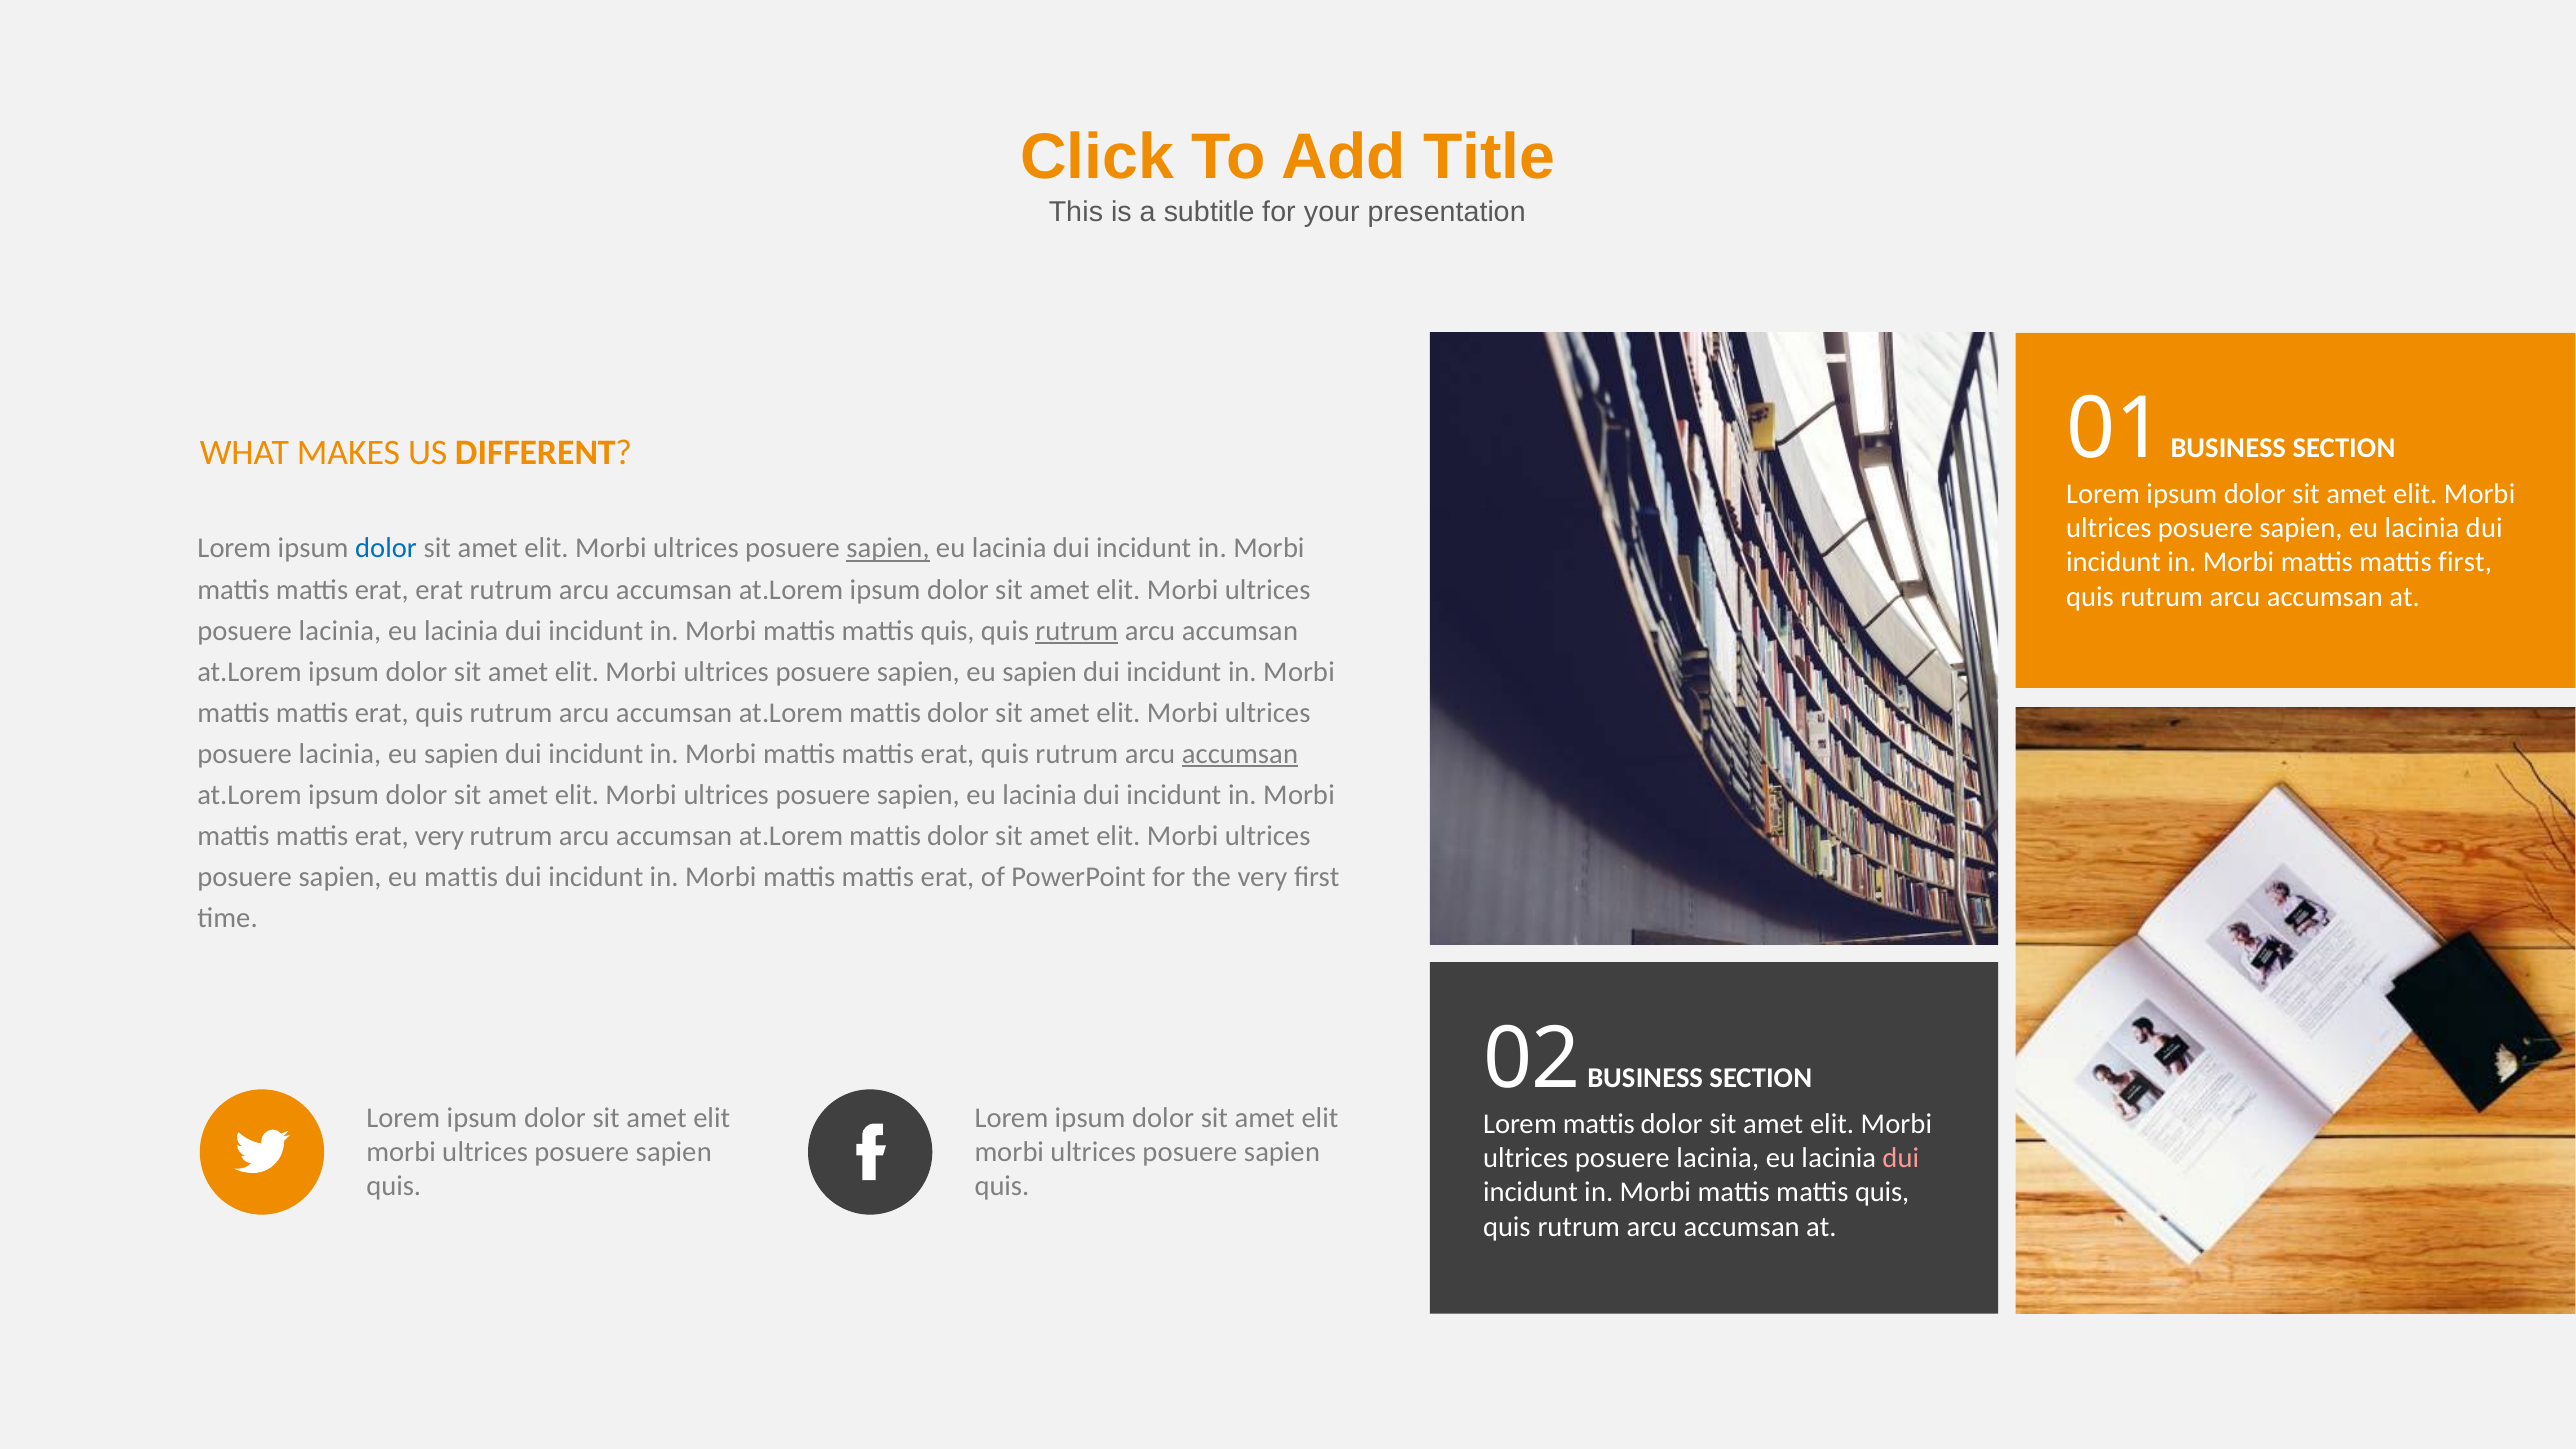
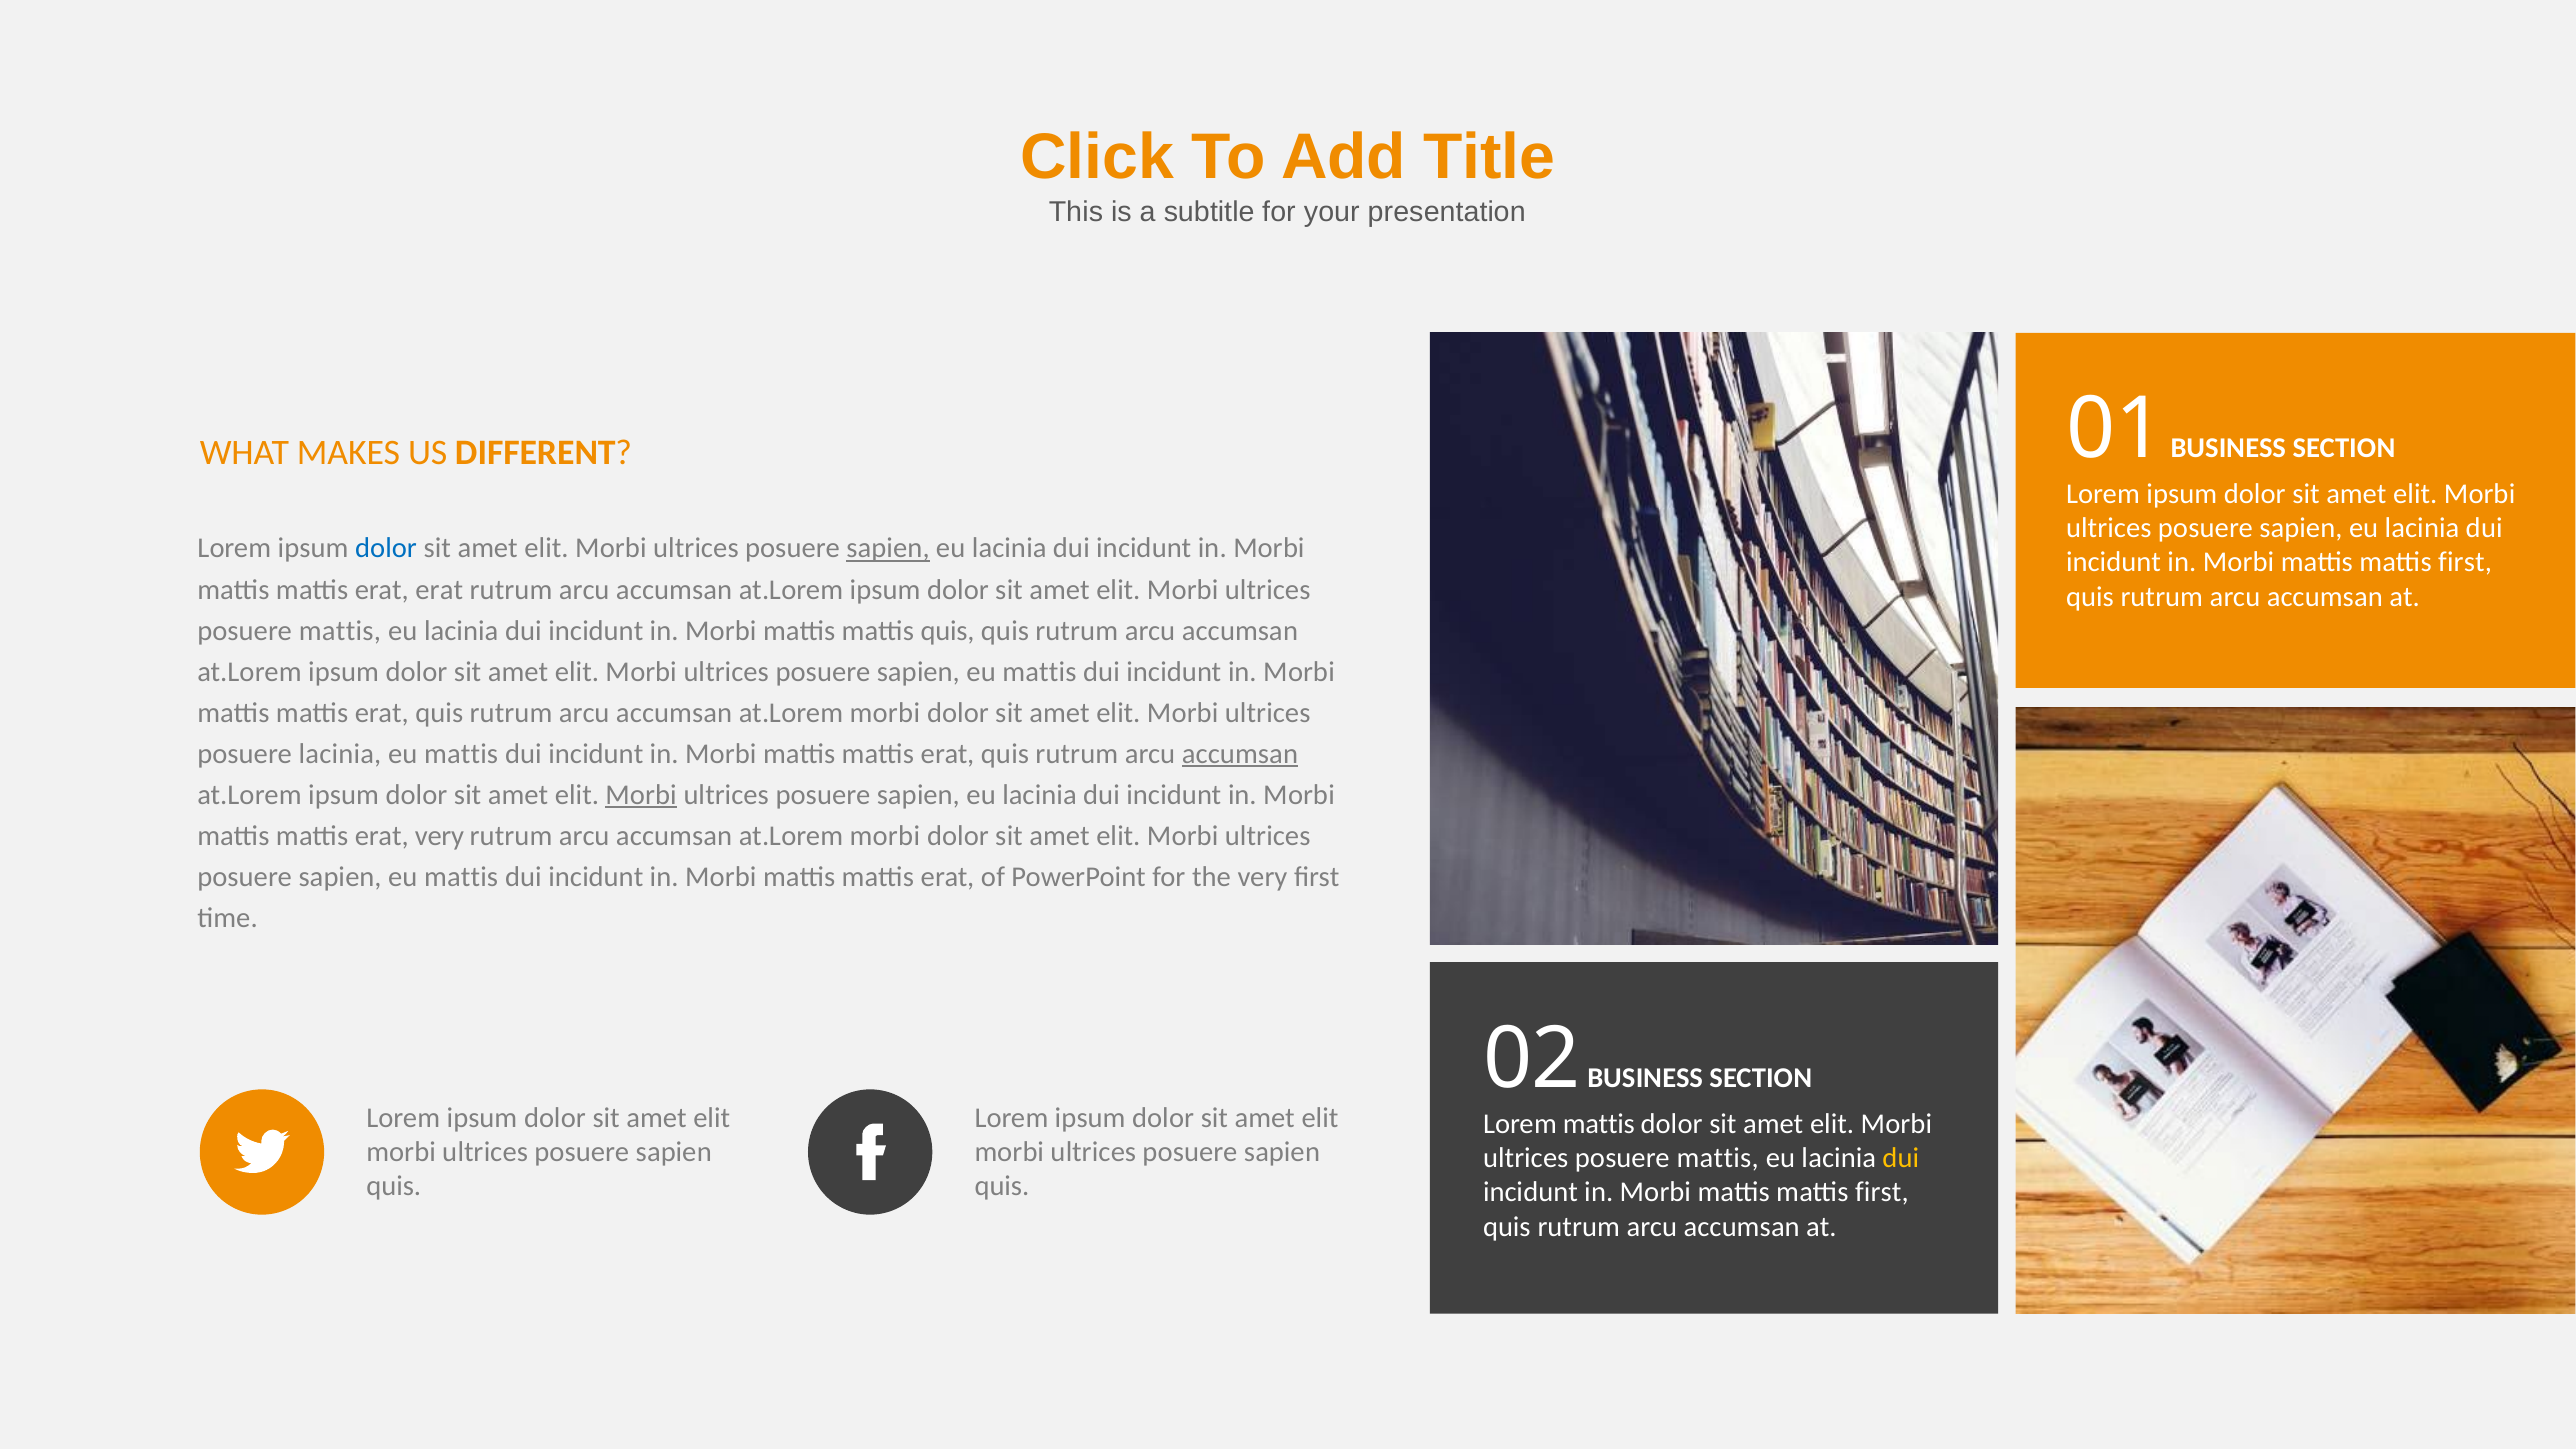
lacinia: lacinia -> mattis (340, 631)
rutrum underline: present -> none (1077, 631)
sapien: sapien -> mattis (1039, 672)
mattis: mattis -> morbi (885, 713)
sapien: sapien -> mattis (461, 754)
Morbi underline: none -> present (641, 795)
mattis: mattis -> morbi (885, 836)
lacinia: lacinia -> mattis (1718, 1158)
dui colour: pink -> yellow (1901, 1158)
quis: quis -> first (1882, 1192)
